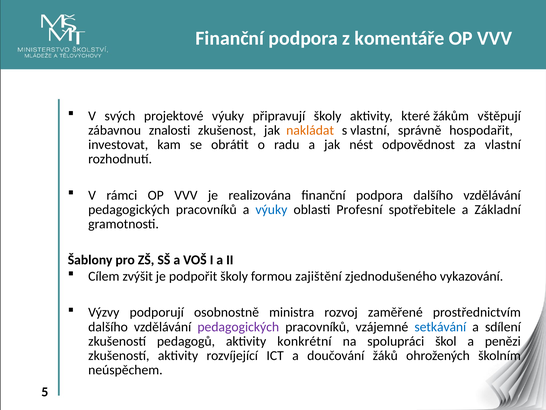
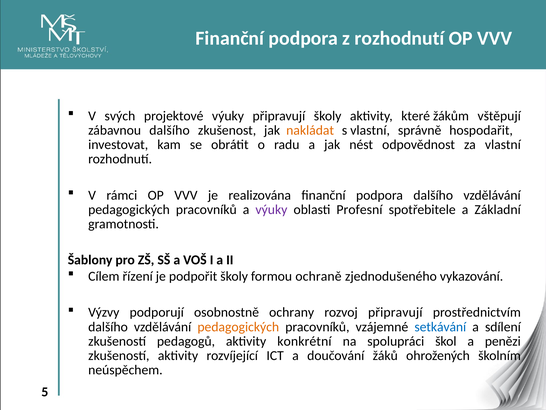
z komentáře: komentáře -> rozhodnutí (400, 38)
zábavnou znalosti: znalosti -> dalšího (169, 130)
výuky colour: blue -> purple (271, 209)
zvýšit: zvýšit -> řízení (138, 276)
zajištění: zajištění -> ochraně (318, 276)
ministra: ministra -> ochrany (292, 312)
rozvoj zaměřené: zaměřené -> připravují (395, 312)
pedagogických colour: purple -> orange (238, 326)
